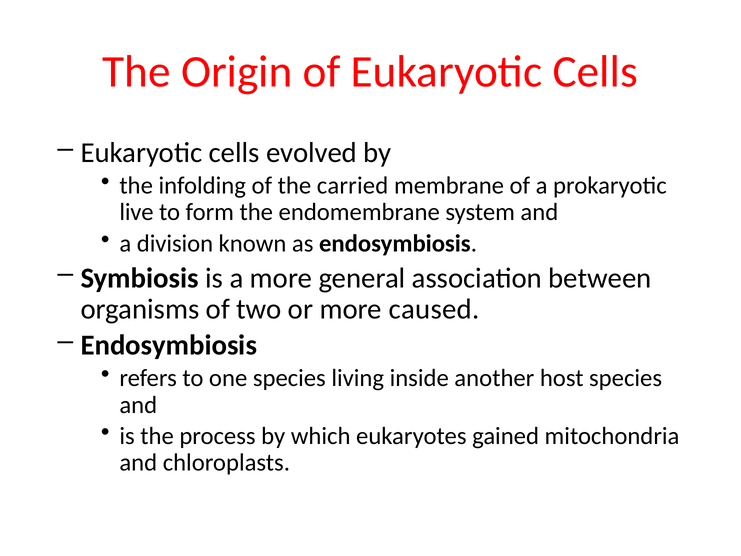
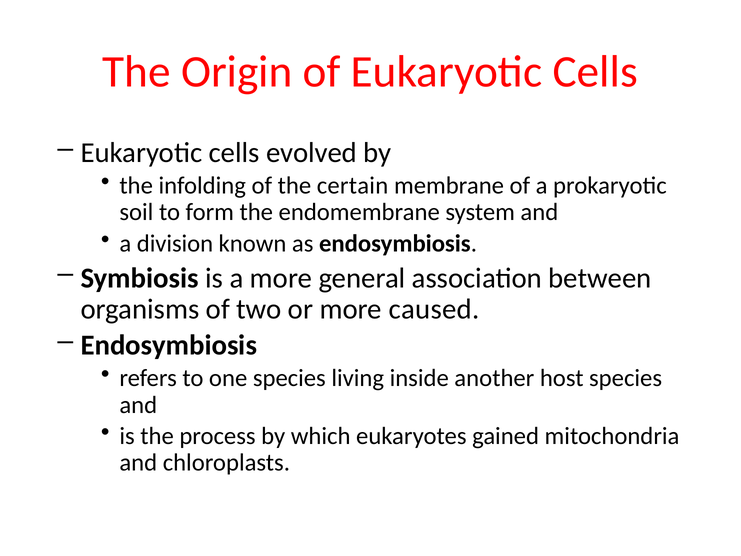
carried: carried -> certain (353, 185)
live: live -> soil (136, 212)
